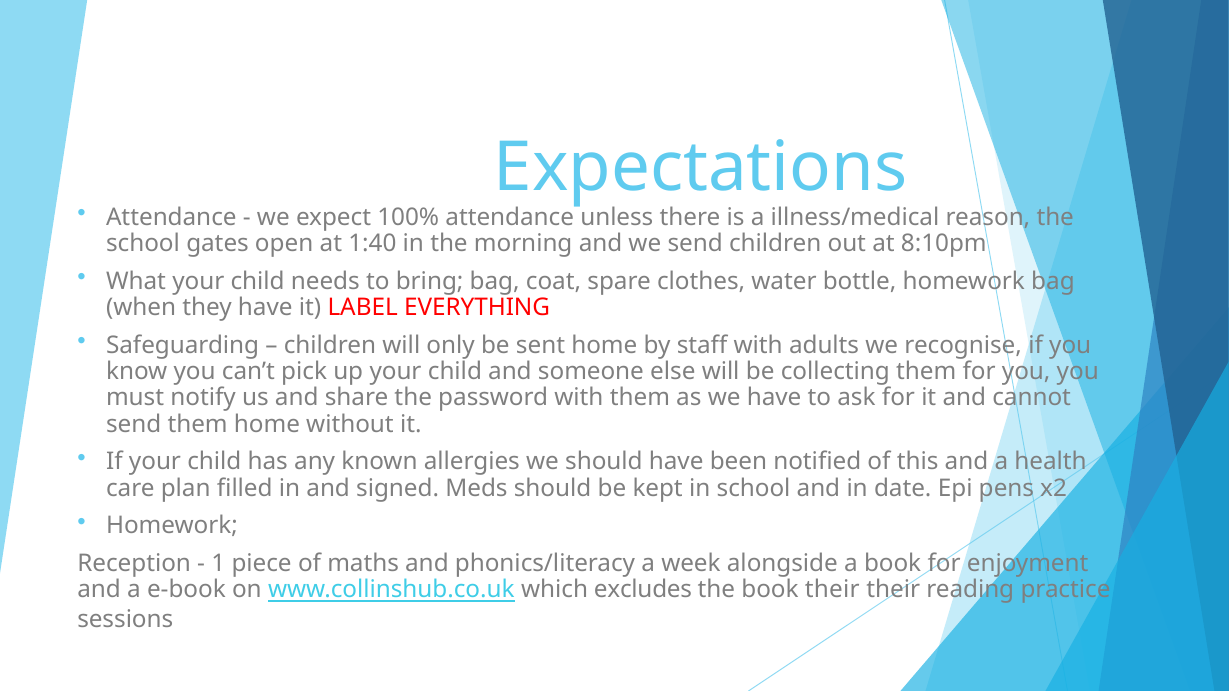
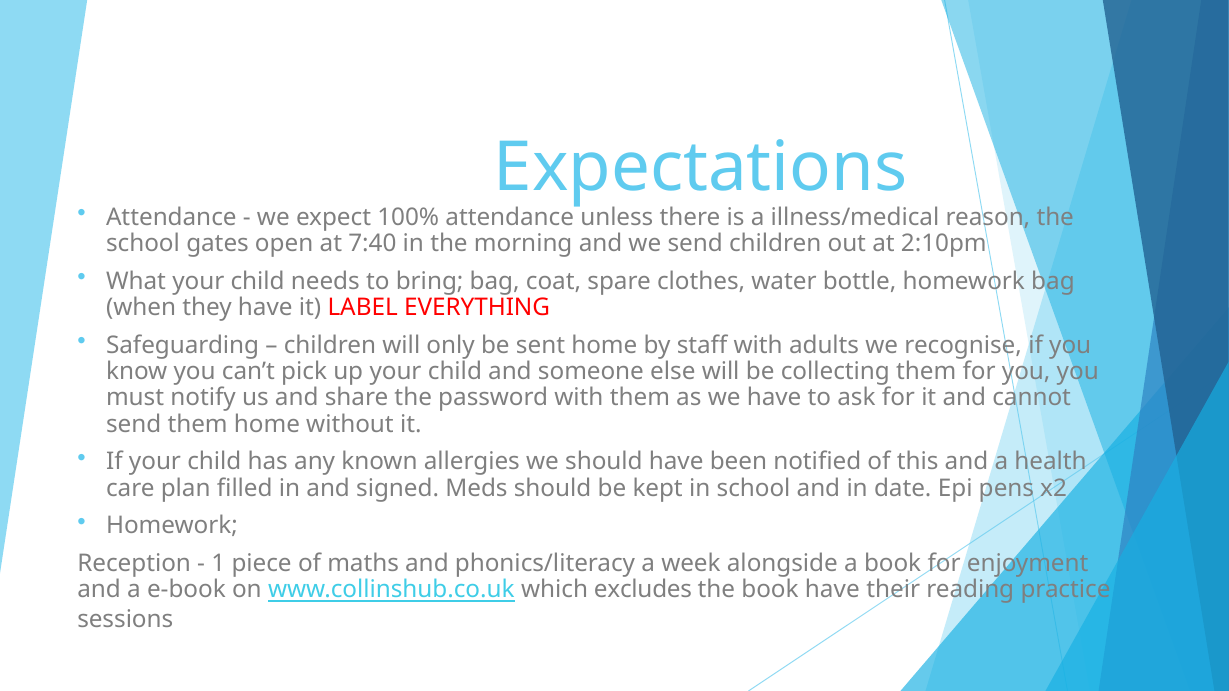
1:40: 1:40 -> 7:40 (372, 244)
8:10pm: 8:10pm -> 2:10pm (944, 244)
book their: their -> have (832, 590)
